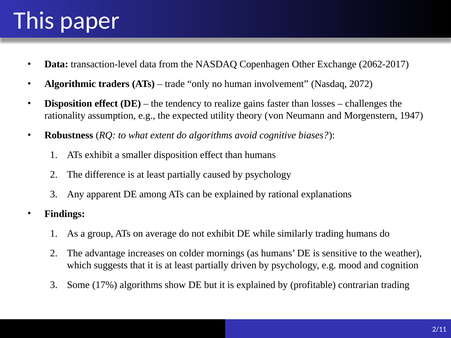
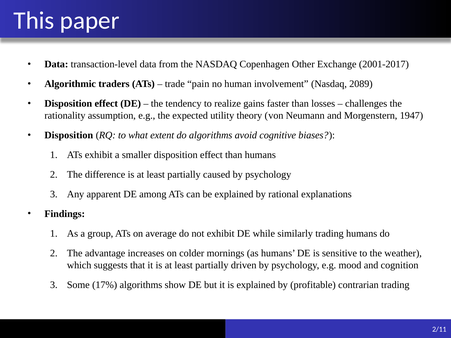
2062-2017: 2062-2017 -> 2001-2017 (384, 64)
only: only -> pain (198, 84)
2072: 2072 -> 2089 (361, 84)
Robustness: Robustness -> Disposition (69, 135)
